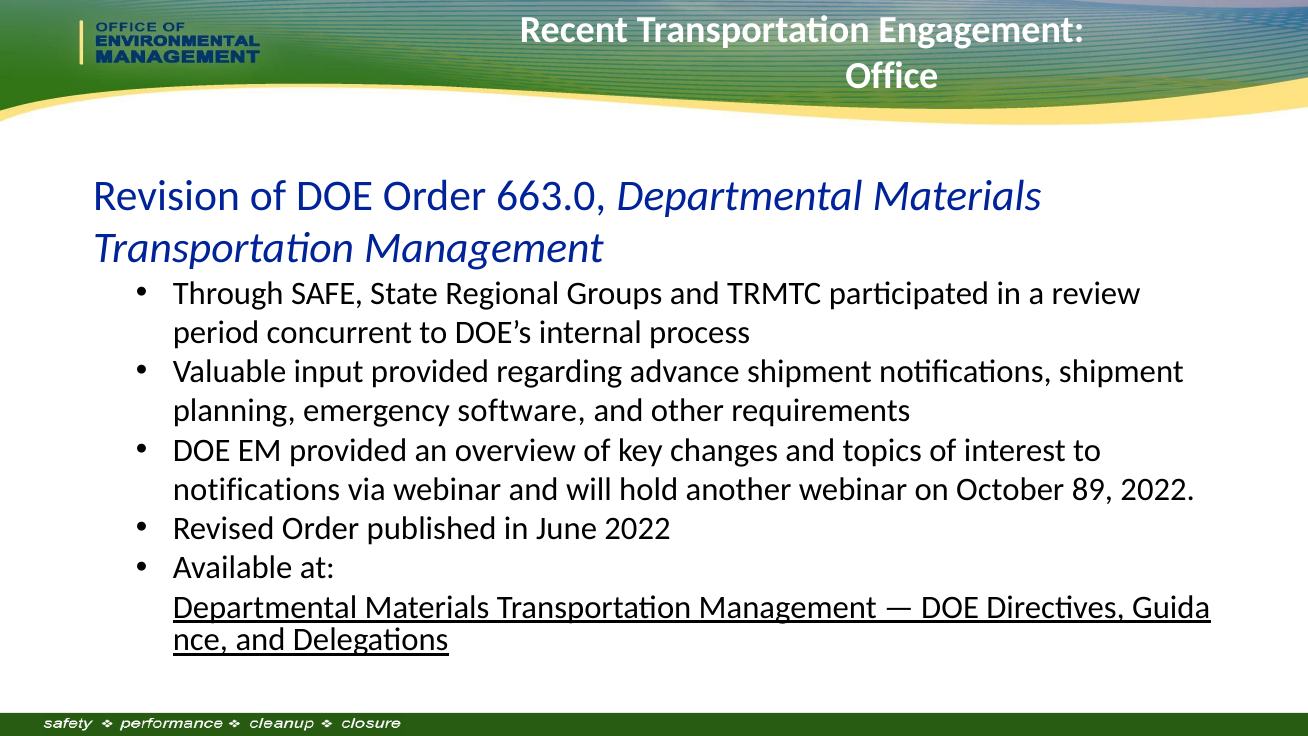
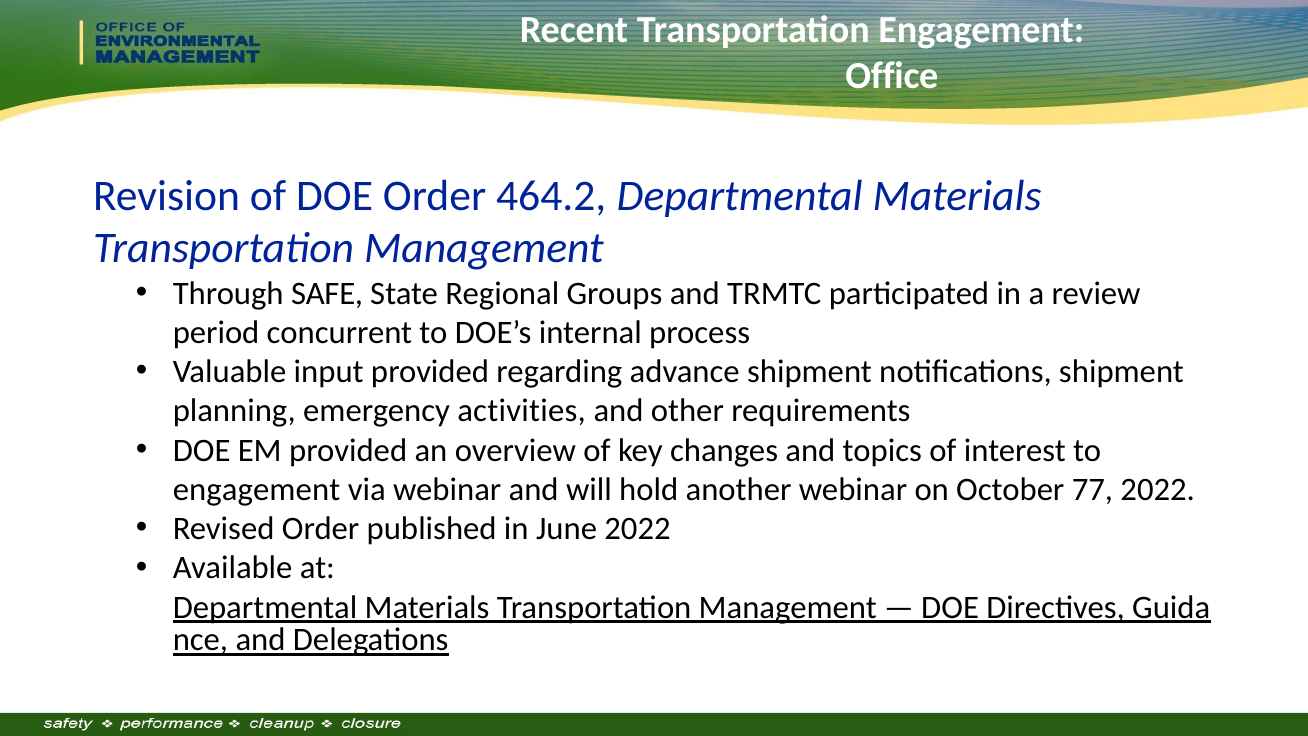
663.0: 663.0 -> 464.2 (551, 196)
software: software -> activities (522, 411)
notifications: notifications -> engagement (257, 489)
89: 89 -> 77 (1092, 489)
